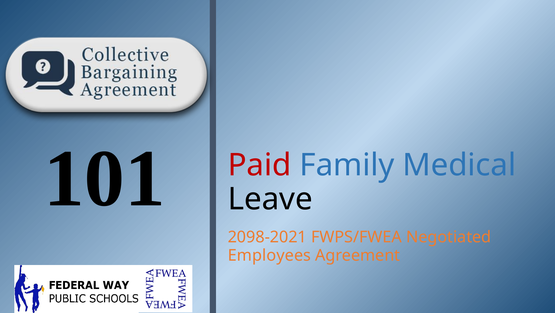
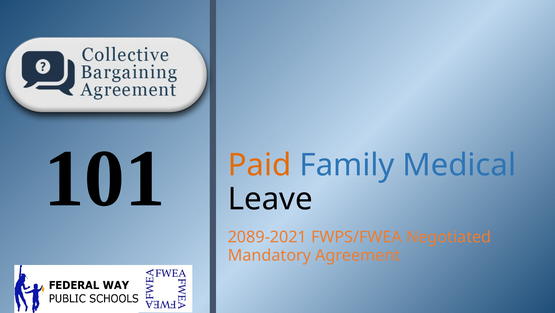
Paid colour: red -> orange (260, 165)
2098-2021: 2098-2021 -> 2089-2021 (267, 237)
Employees: Employees -> Mandatory (269, 255)
